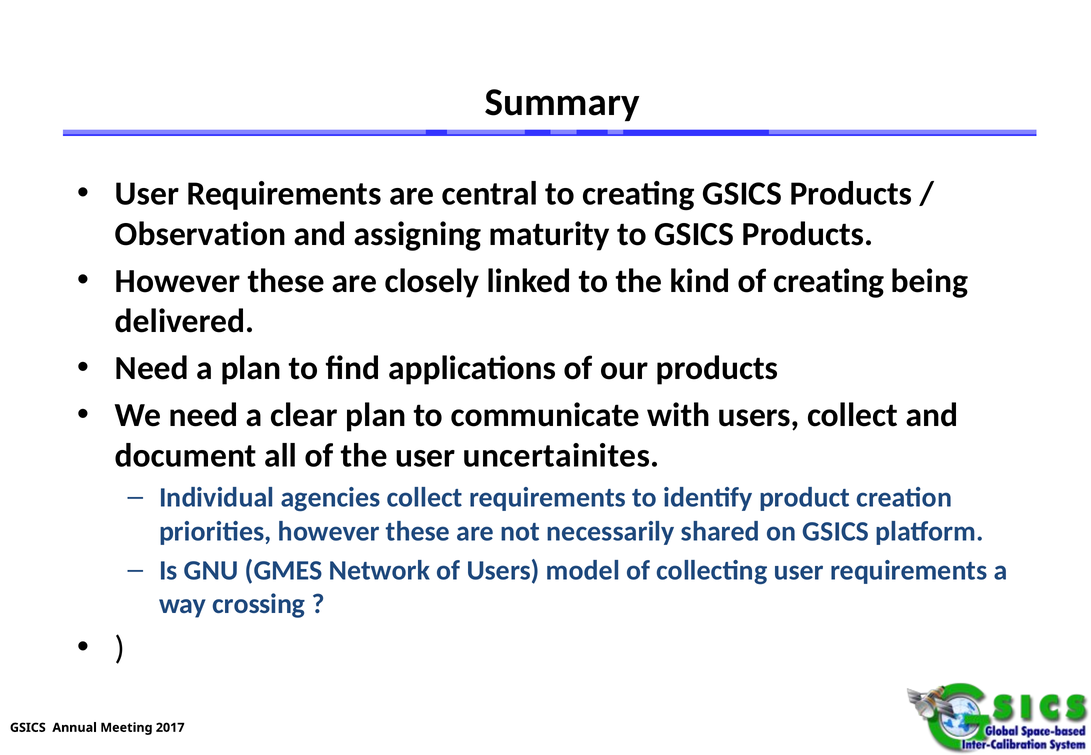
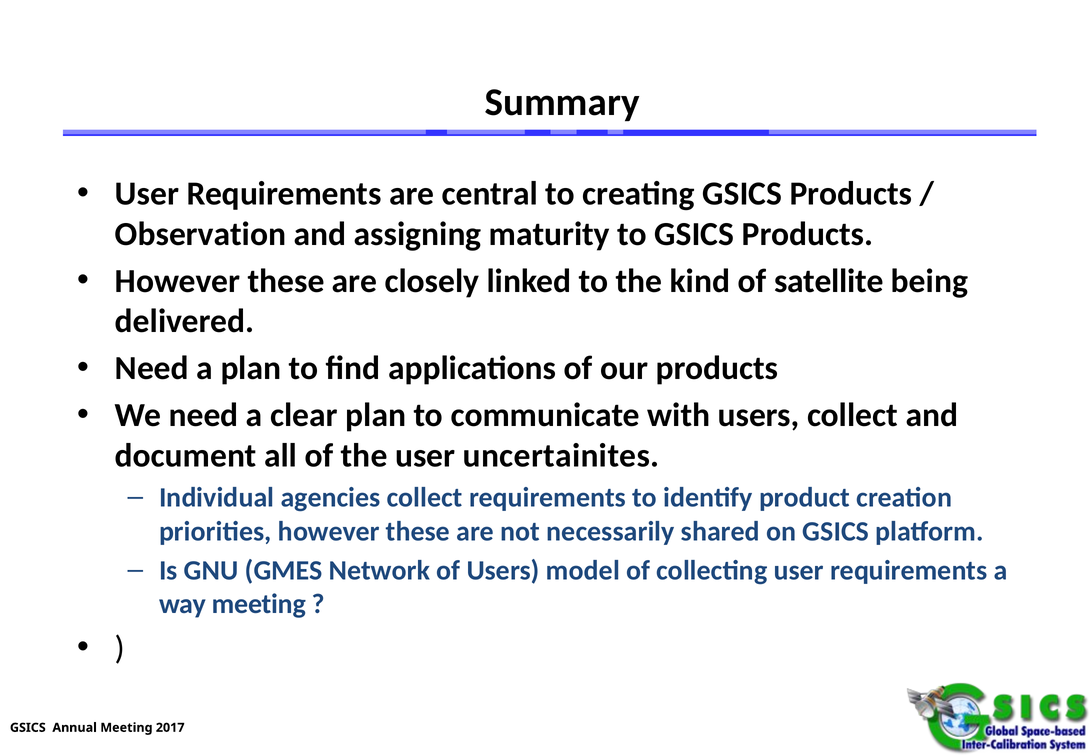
of creating: creating -> satellite (829, 281)
way crossing: crossing -> meeting (259, 604)
